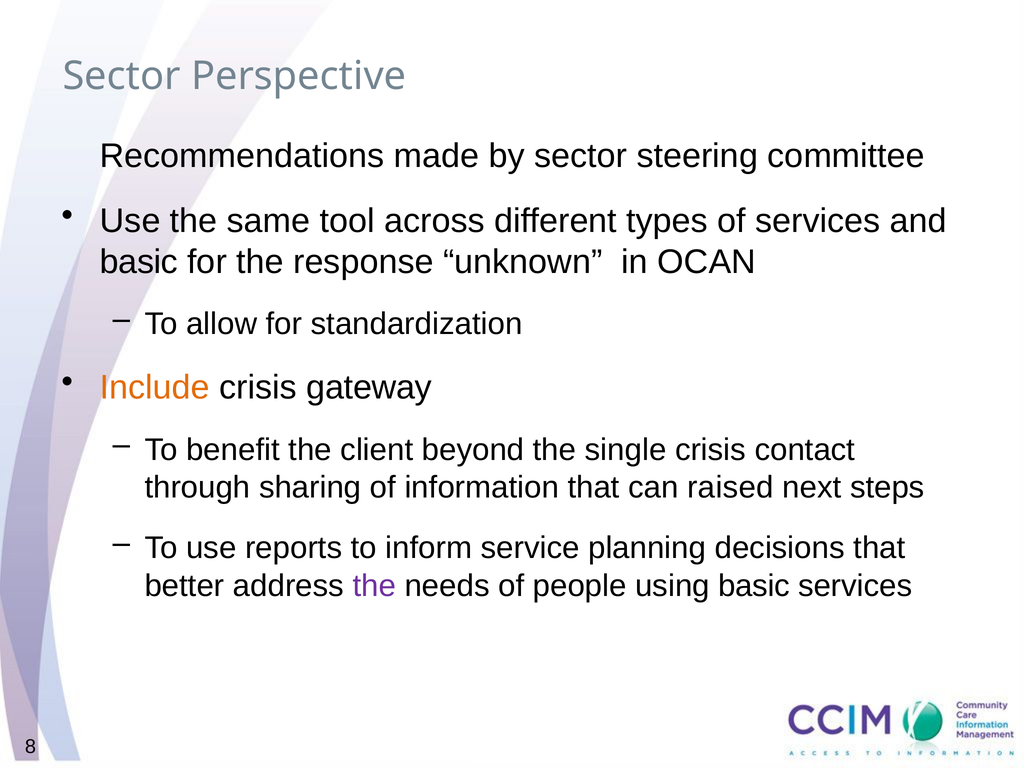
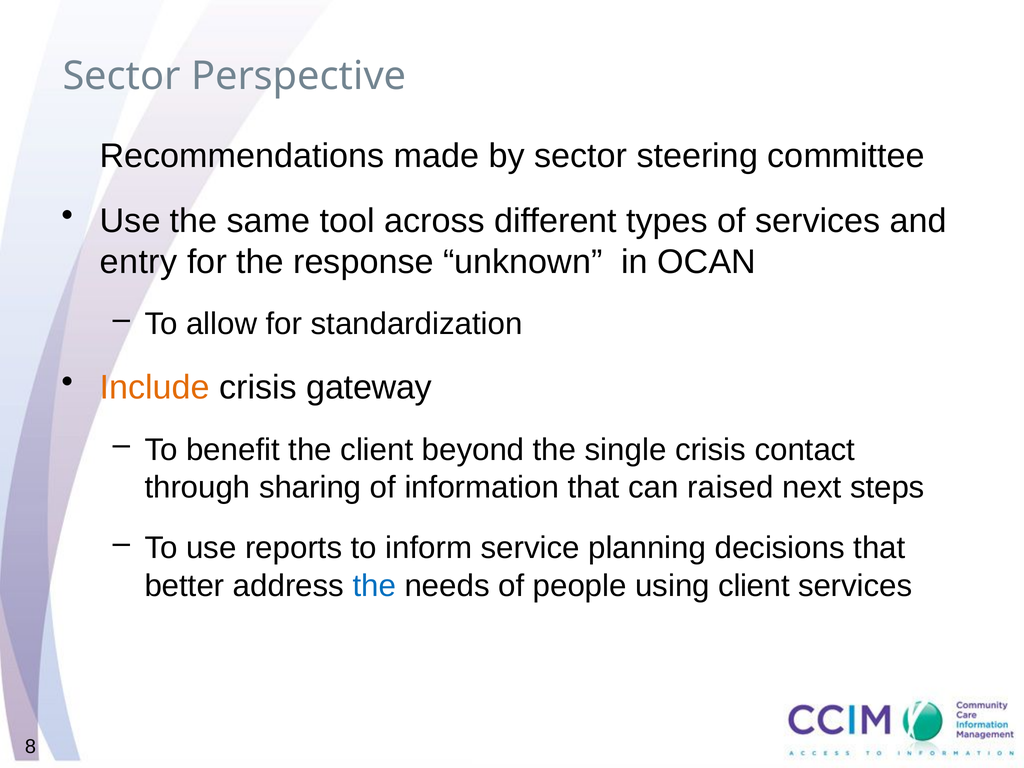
basic: basic -> entry (139, 262)
the colour: purple -> blue (374, 586)
using basic: basic -> client (754, 586)
